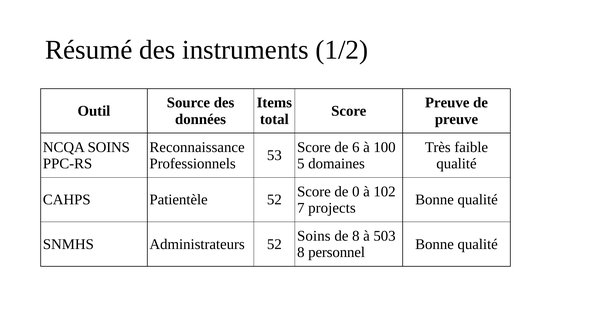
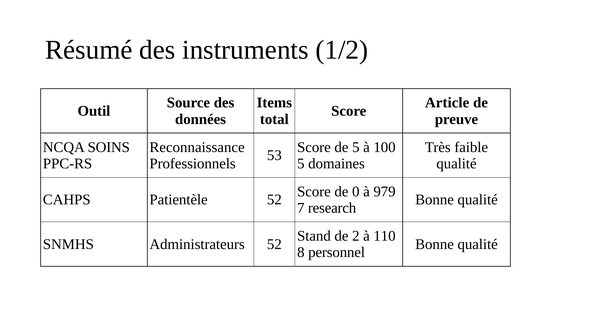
Preuve: Preuve -> Article (447, 103)
de 6: 6 -> 5 (356, 147)
102: 102 -> 979 (385, 192)
projects: projects -> research (332, 208)
Soins: Soins -> Stand (314, 236)
de 8: 8 -> 2 (356, 236)
503: 503 -> 110 (385, 236)
